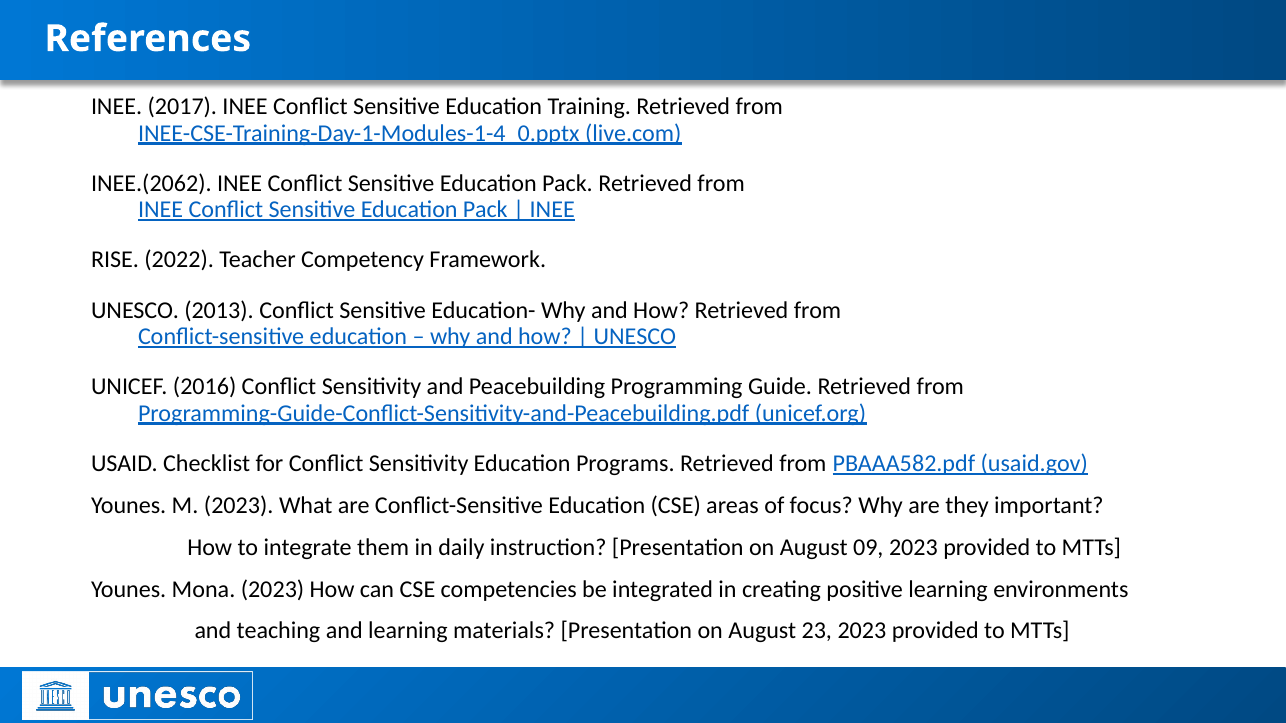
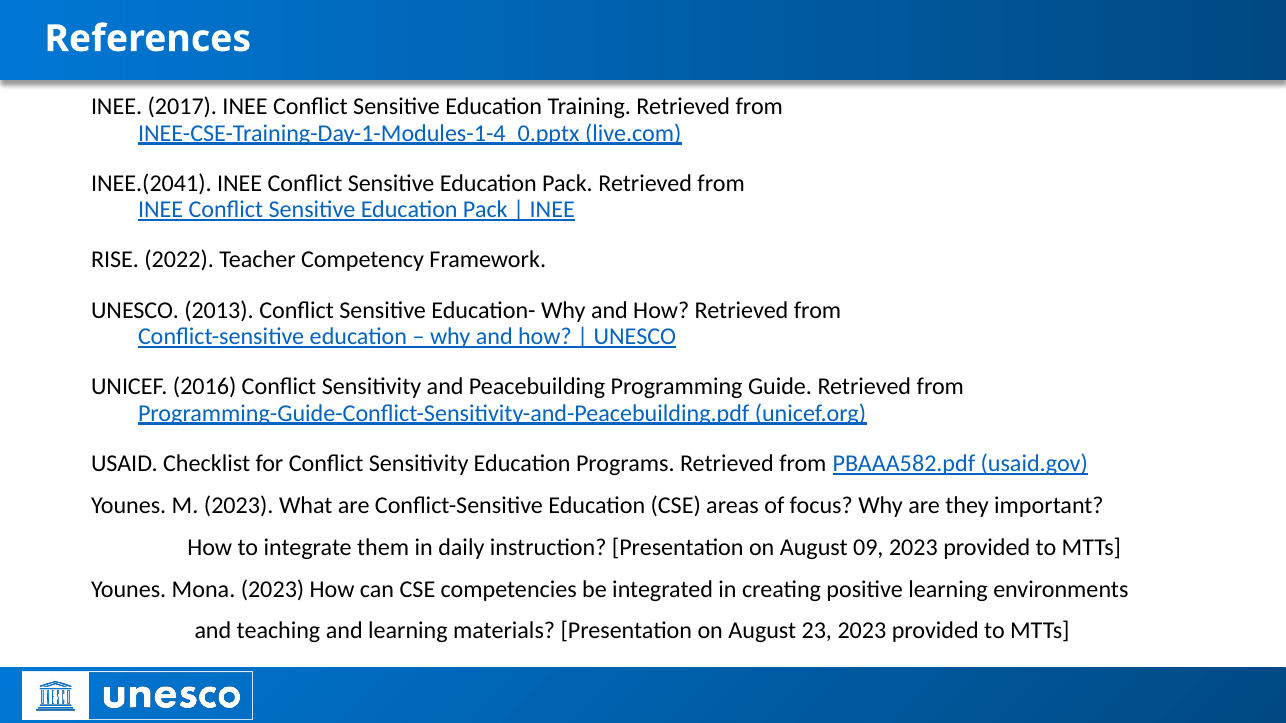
INEE.(2062: INEE.(2062 -> INEE.(2041 (151, 183)
